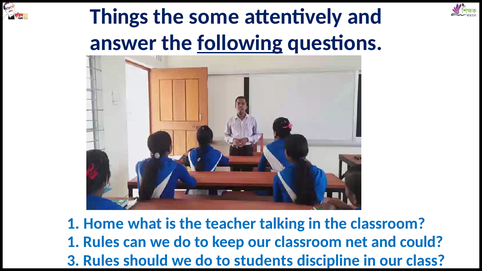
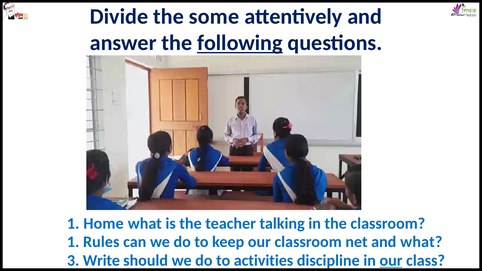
Things: Things -> Divide (119, 17)
and could: could -> what (421, 242)
3 Rules: Rules -> Write (101, 261)
students: students -> activities (264, 261)
our underline: none -> present (391, 261)
